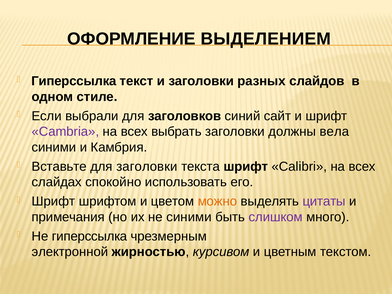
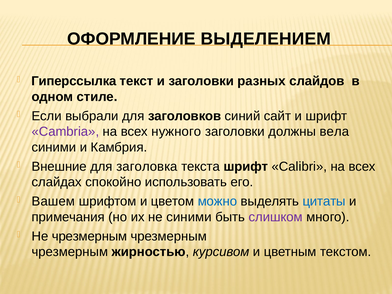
выбрать: выбрать -> нужного (176, 132)
Вставьте: Вставьте -> Внешние (59, 166)
для заголовки: заголовки -> заголовка (147, 166)
Шрифт: Шрифт -> Вашем (53, 201)
можно colour: orange -> blue (217, 201)
цитаты colour: purple -> blue (324, 201)
Не гиперссылка: гиперссылка -> чрезмерным (90, 236)
электронной: электронной -> чрезмерным (70, 252)
